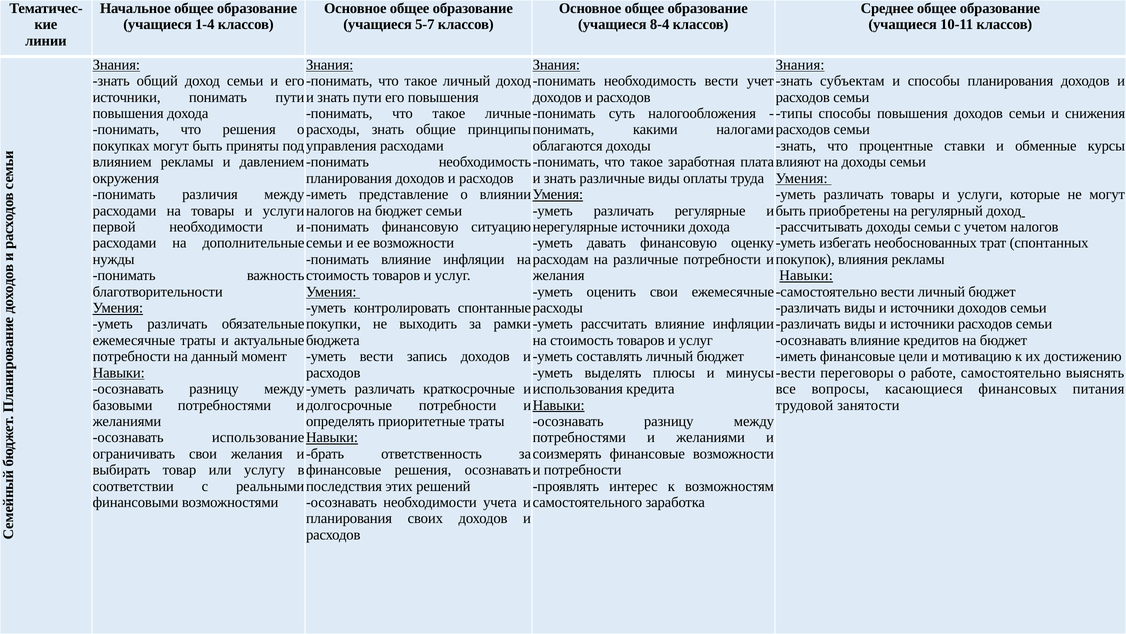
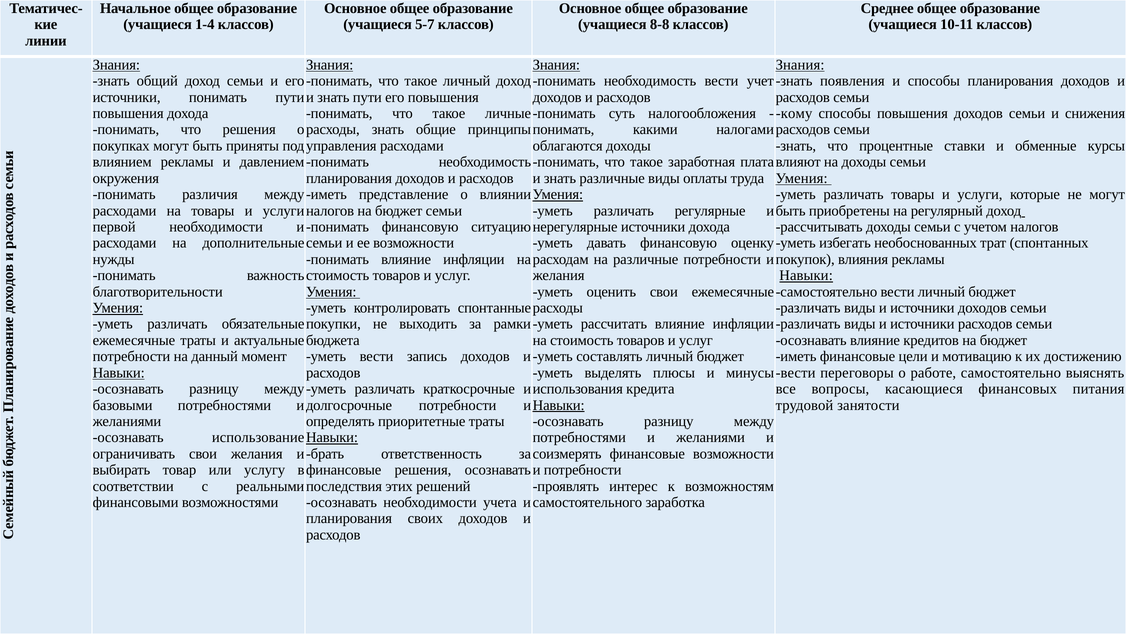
8-4: 8-4 -> 8-8 (660, 24)
субъектам: субъектам -> появления (852, 81)
типы: типы -> кому (794, 113)
